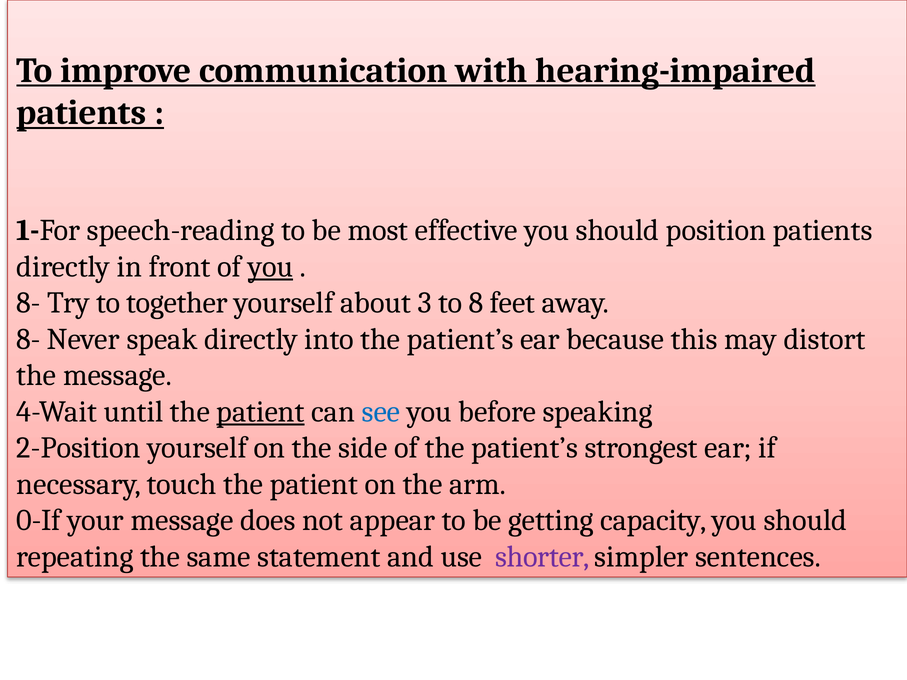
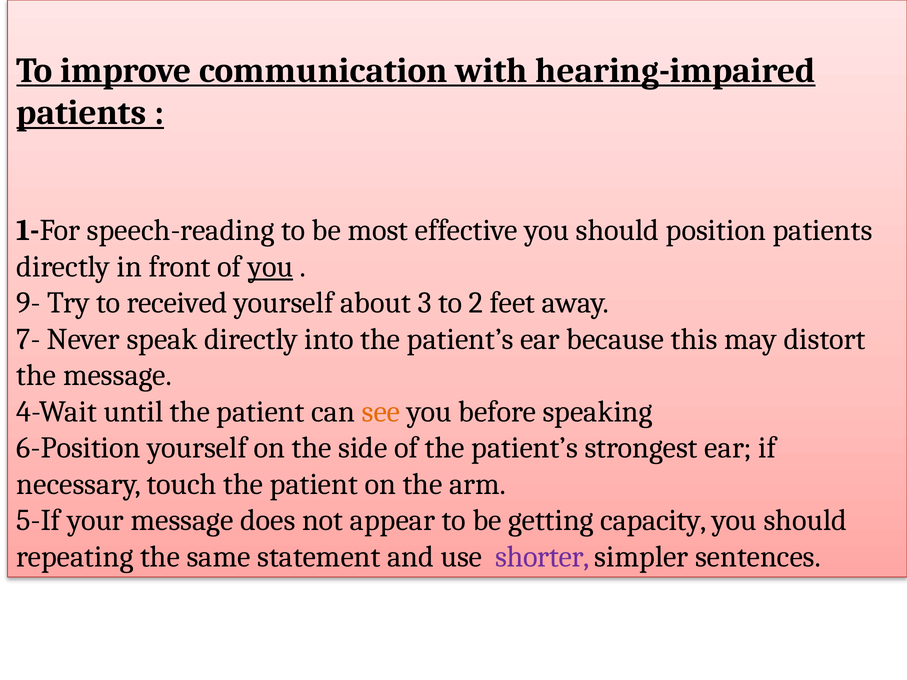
8-: 8- -> 9- (29, 303)
together: together -> received (177, 303)
8: 8 -> 2 (476, 303)
8-: 8- -> 7- (28, 339)
patient underline: present -> none (261, 412)
see colour: blue -> orange (381, 412)
2-Position: 2-Position -> 6-Position (79, 448)
0-If: 0-If -> 5-If (38, 521)
